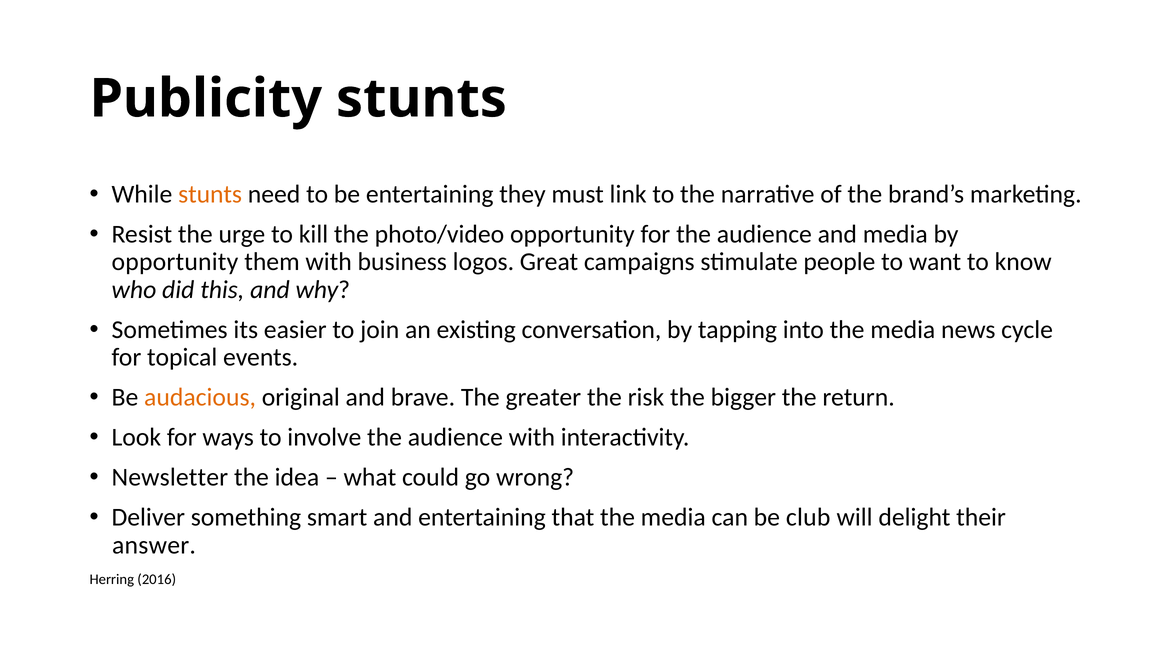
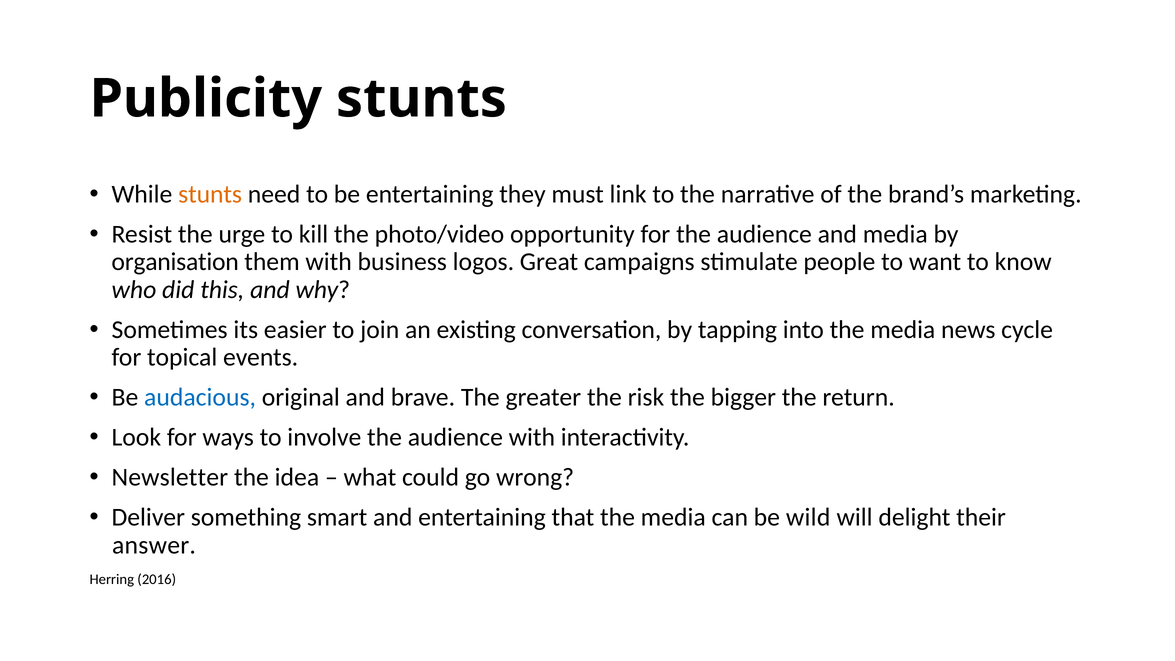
opportunity: opportunity -> organisation (175, 262)
audacious colour: orange -> blue (200, 397)
club: club -> wild (808, 517)
